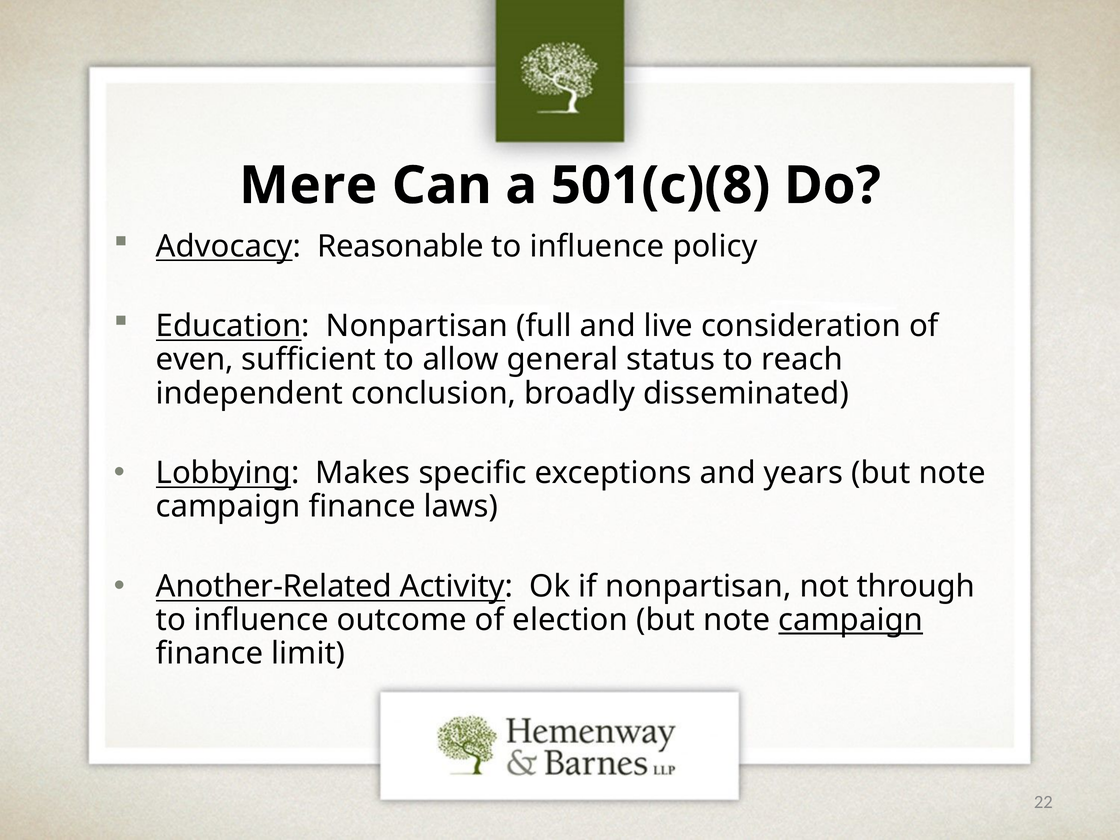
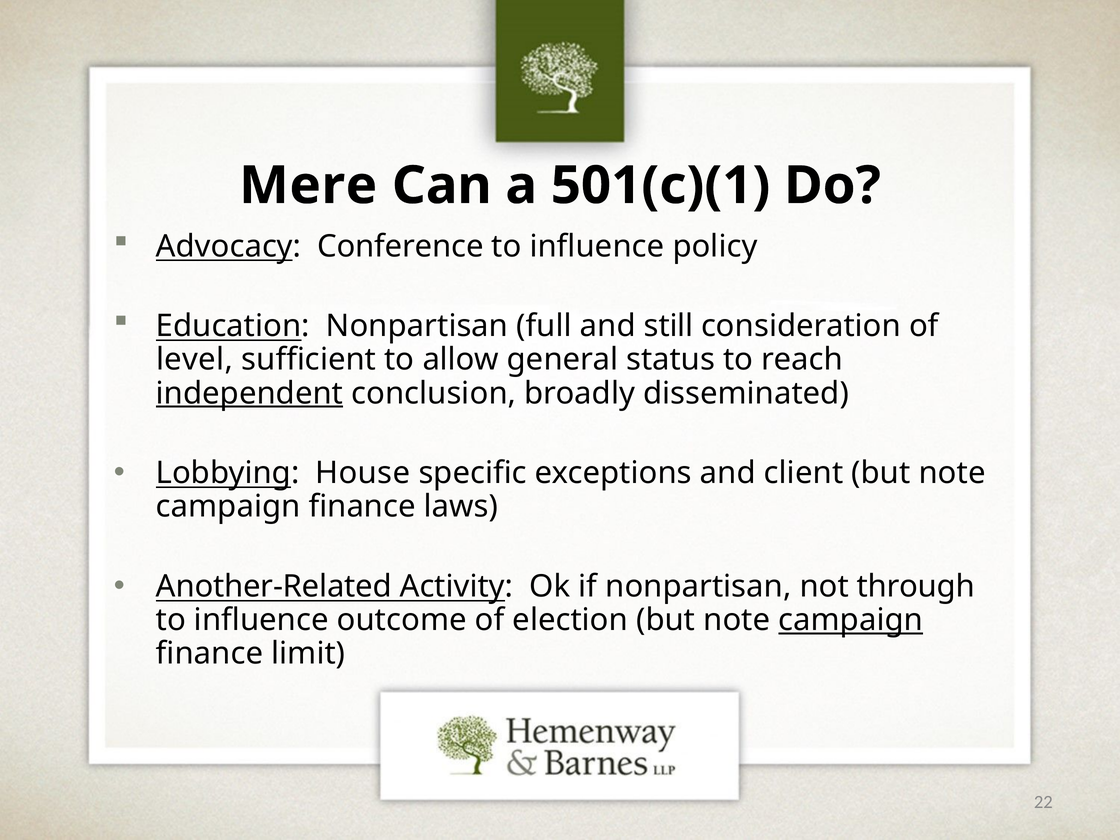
501(c)(8: 501(c)(8 -> 501(c)(1 (661, 186)
Reasonable: Reasonable -> Conference (400, 246)
live: live -> still (669, 326)
even: even -> level (195, 360)
independent underline: none -> present (250, 393)
Makes: Makes -> House (363, 473)
years: years -> client (804, 473)
